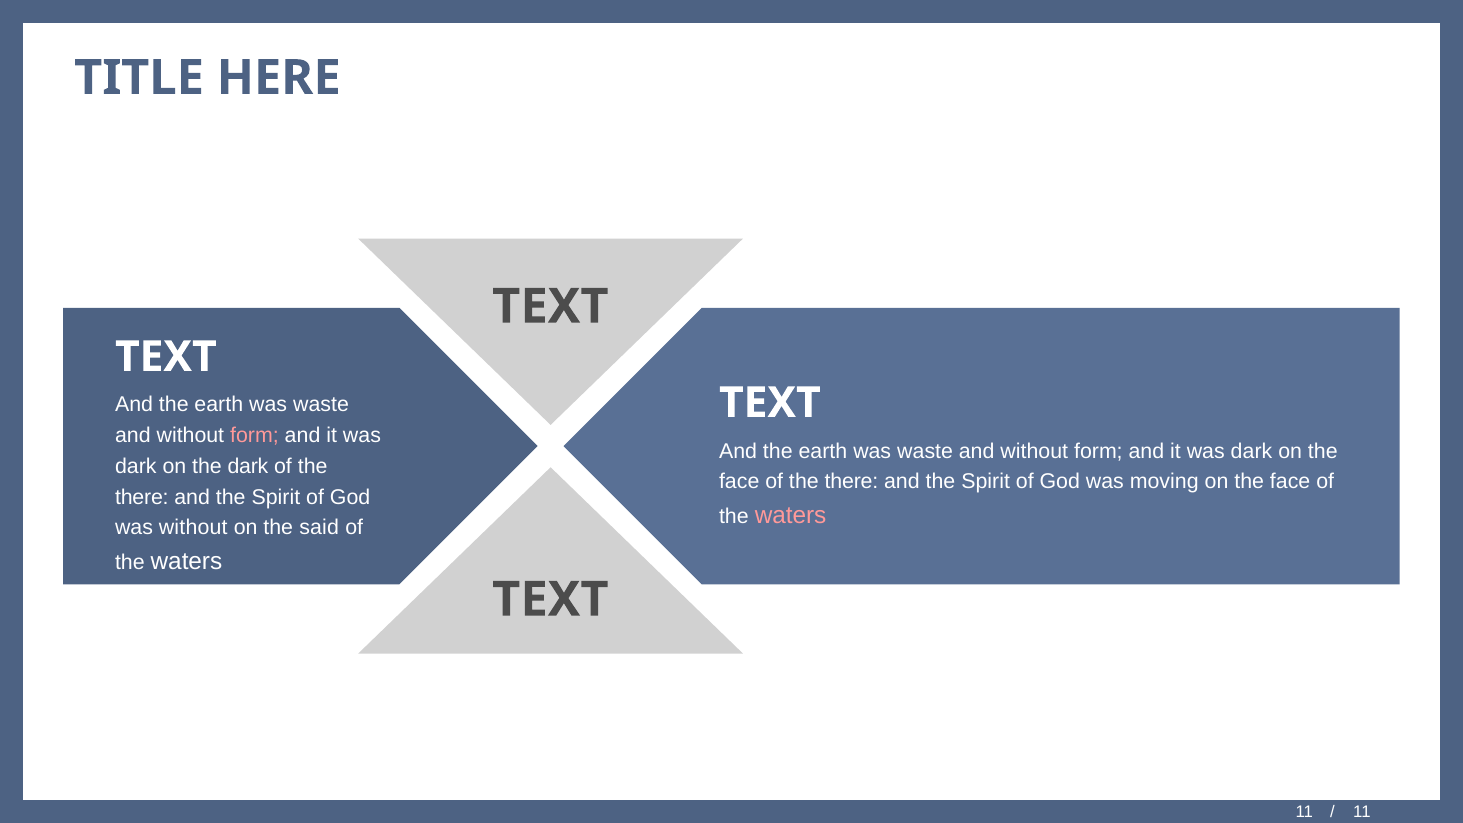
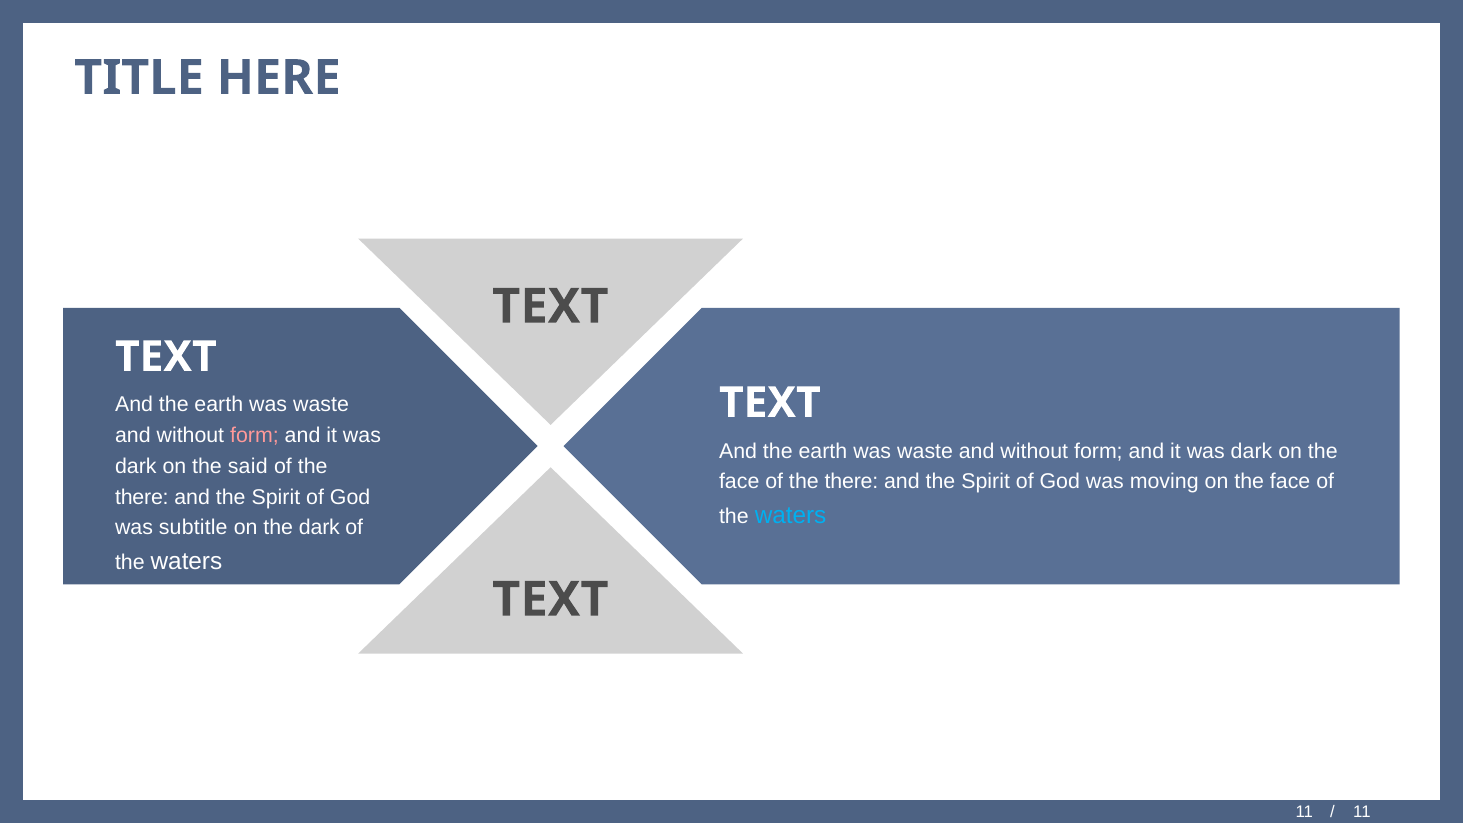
the dark: dark -> said (248, 466)
waters colour: pink -> light blue (791, 515)
was without: without -> subtitle (193, 528)
the said: said -> dark (319, 528)
